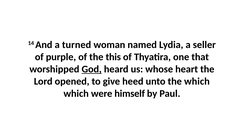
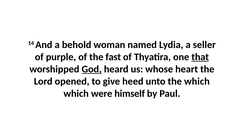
turned: turned -> behold (77, 45)
this: this -> fast (113, 57)
that underline: none -> present (200, 57)
